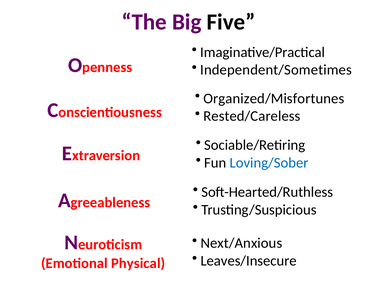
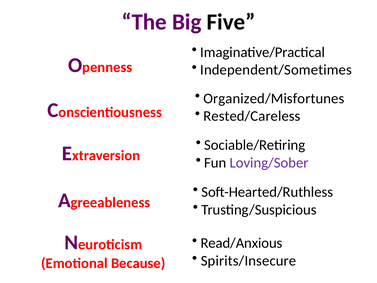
Loving/Sober colour: blue -> purple (269, 163)
Next/Anxious: Next/Anxious -> Read/Anxious (241, 243)
Leaves/Insecure: Leaves/Insecure -> Spirits/Insecure (249, 260)
Physical: Physical -> Because (138, 263)
